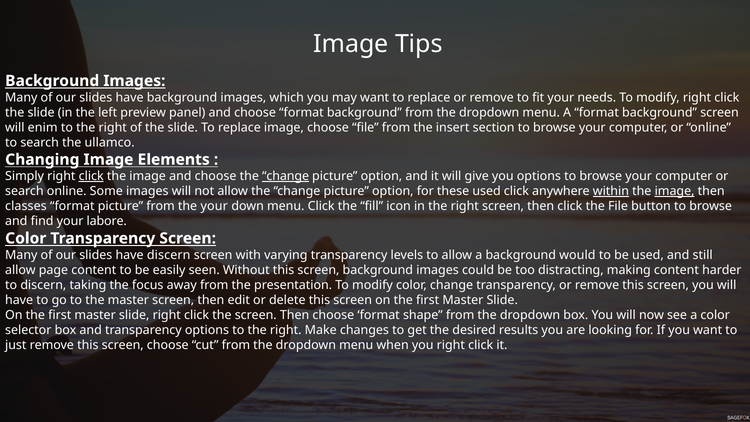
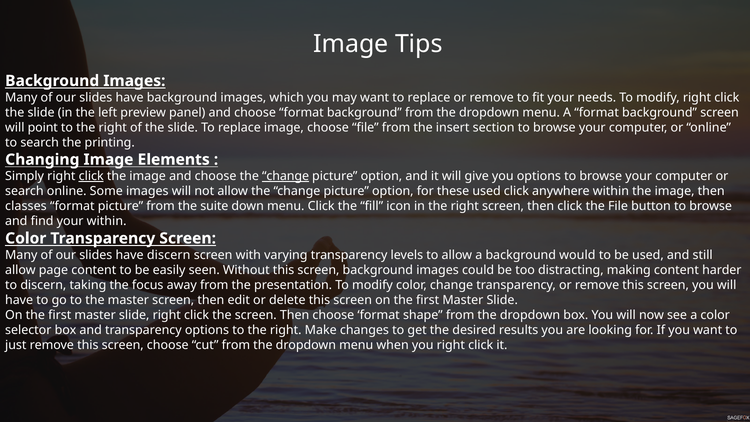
enim: enim -> point (43, 127)
ullamco: ullamco -> printing (110, 142)
within underline: present -> none (611, 191)
image underline: present -> none (675, 191)
the your: your -> suite (214, 206)
your labore: labore -> within (107, 221)
